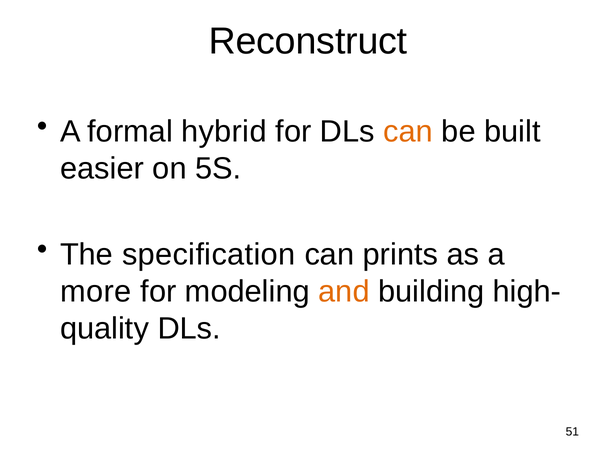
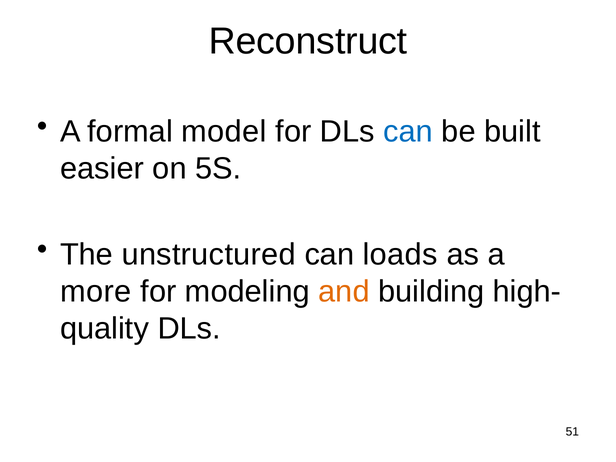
hybrid: hybrid -> model (224, 132)
can colour: orange -> blue (408, 132)
specification: specification -> unstructured (209, 255)
prints: prints -> loads (400, 255)
